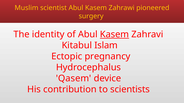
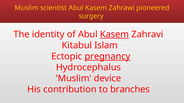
pregnancy underline: none -> present (108, 57)
Qasem: Qasem -> Muslim (74, 79)
scientists: scientists -> branches (130, 90)
